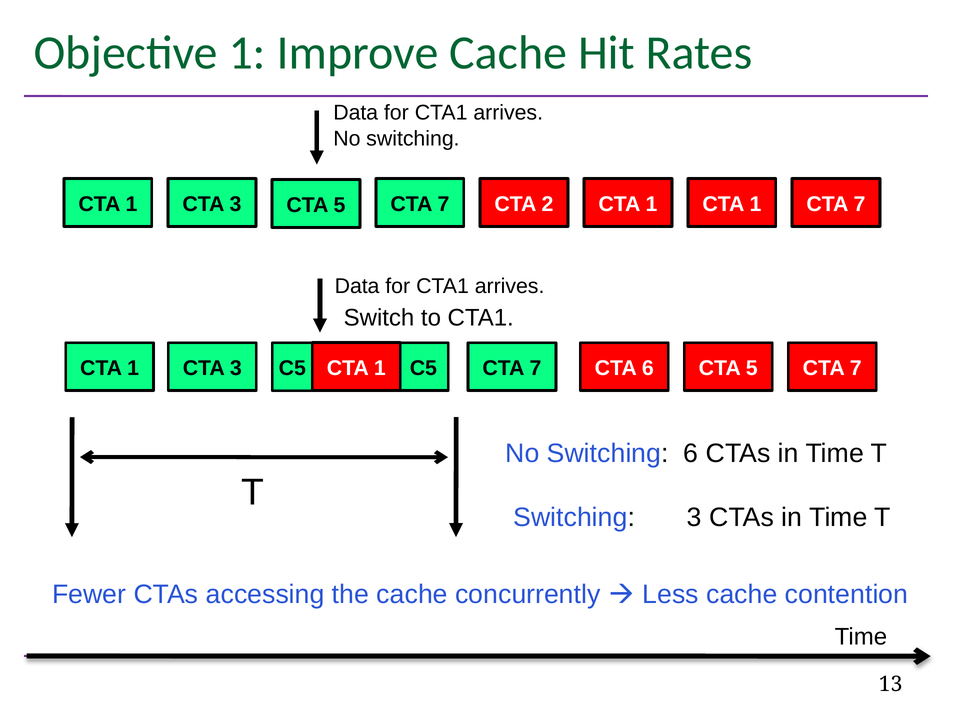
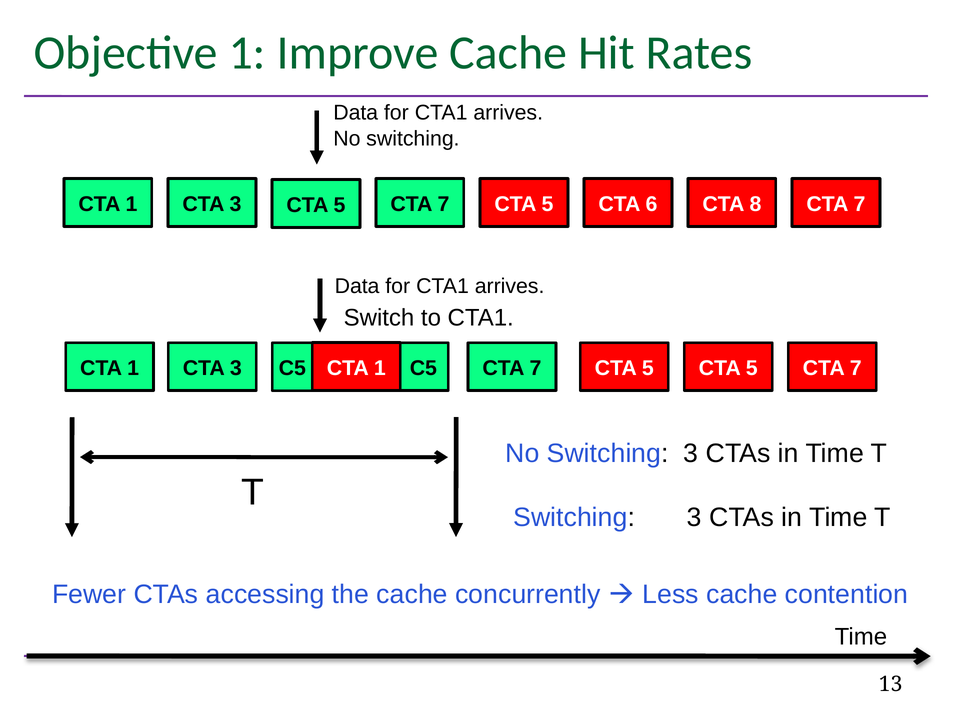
2: 2 -> 5 (547, 204)
1: 1 -> 6 (651, 204)
1: 1 -> 8 (755, 204)
6: 6 -> 5 (648, 368)
No Switching 6: 6 -> 3 (691, 453)
